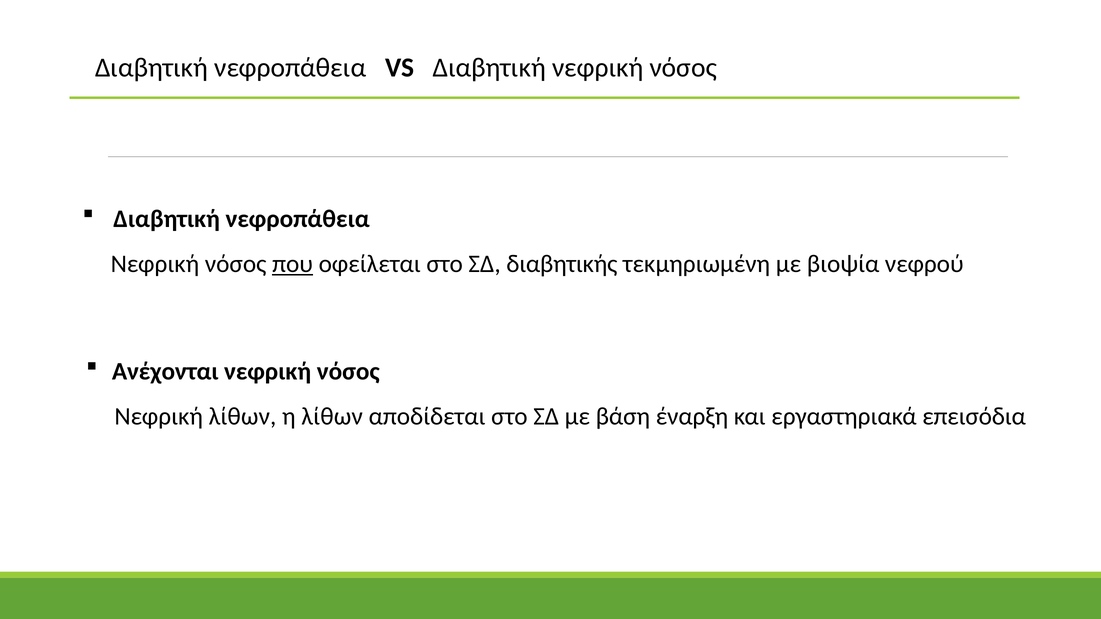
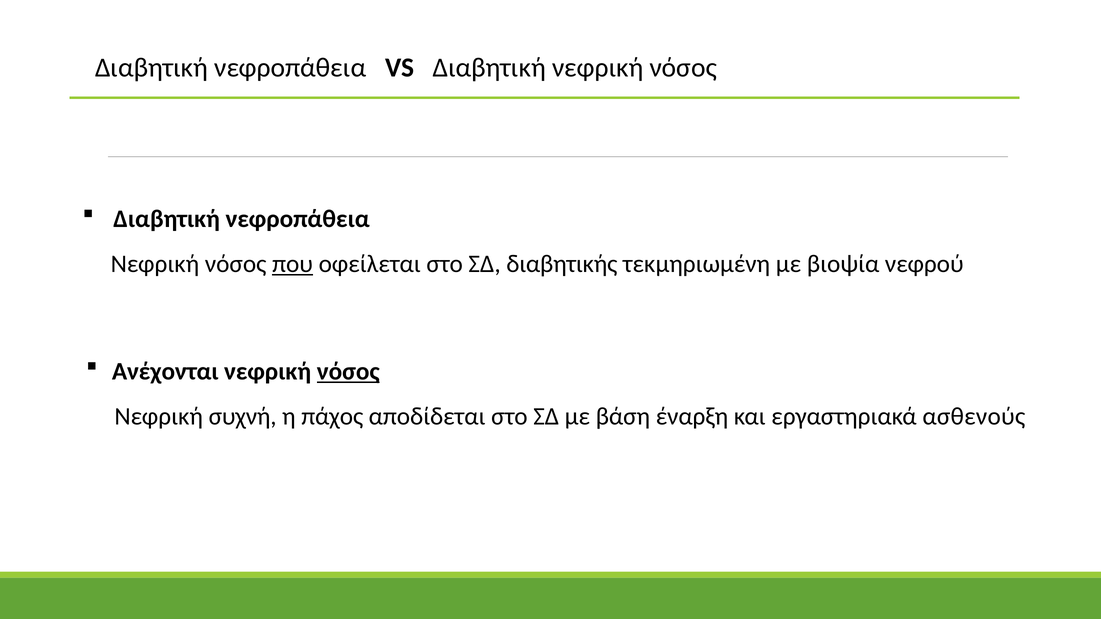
νόσος underline: none -> present (348, 371)
Νεφρική λίθων: λίθων -> συχνή (243, 417)
η λίθων: λίθων -> πάχος (332, 417)
επεισόδια: επεισόδια -> ασθενούς (974, 417)
